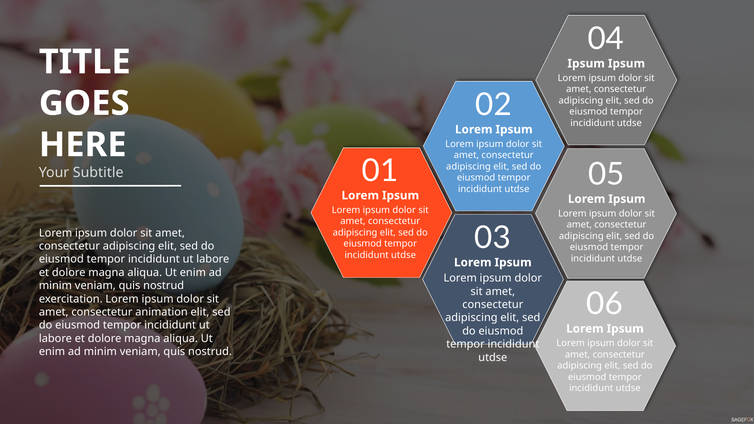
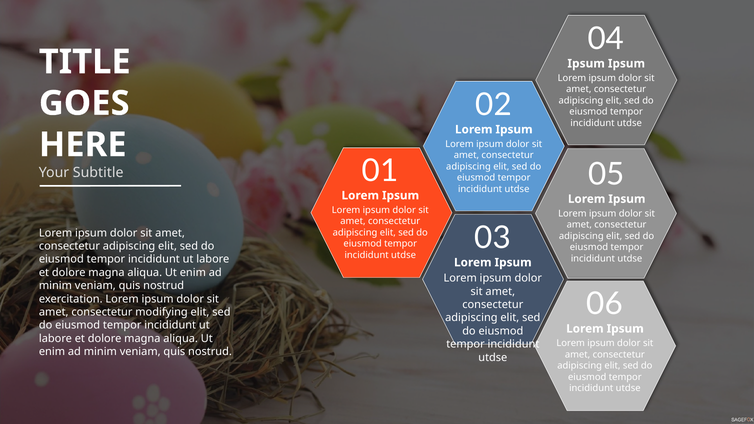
animation: animation -> modifying (162, 312)
